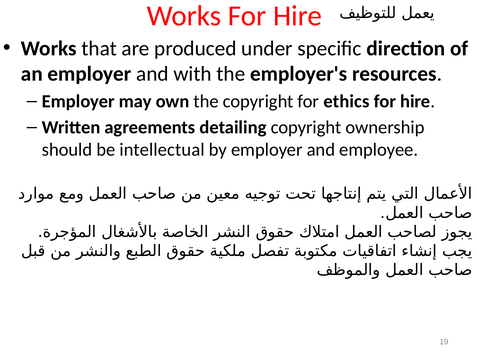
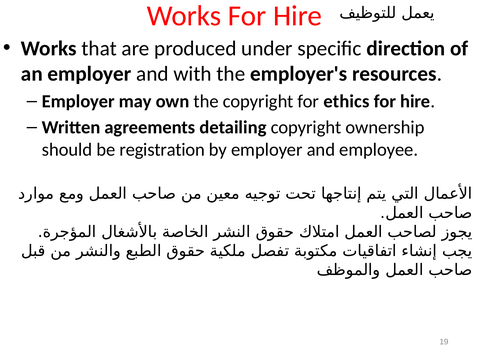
intellectual: intellectual -> registration (162, 149)
